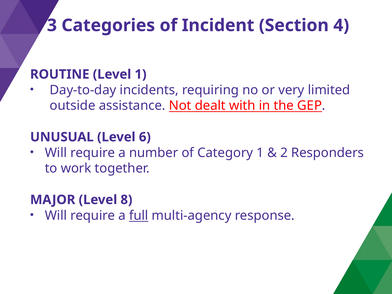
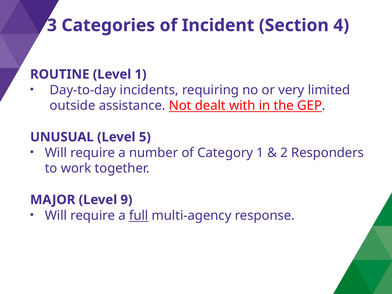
6: 6 -> 5 (145, 137)
8: 8 -> 9 (126, 200)
